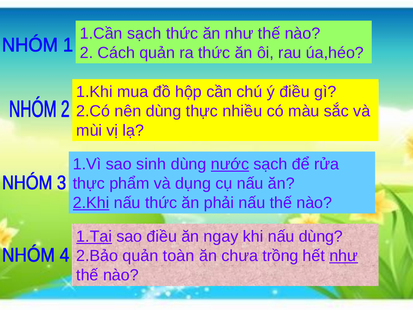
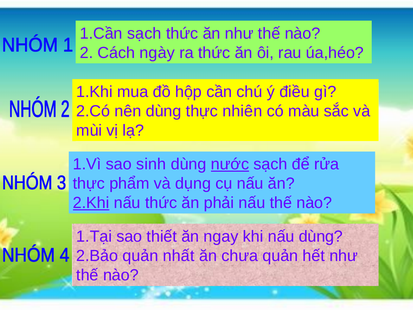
Cách quản: quản -> ngày (157, 53)
nhiều: nhiều -> nhiên (242, 111)
1.Tại underline: present -> none (94, 236)
sao điều: điều -> thiết (162, 236)
toàn: toàn -> nhất (179, 256)
chưa trồng: trồng -> quản (280, 256)
như underline: present -> none (344, 256)
